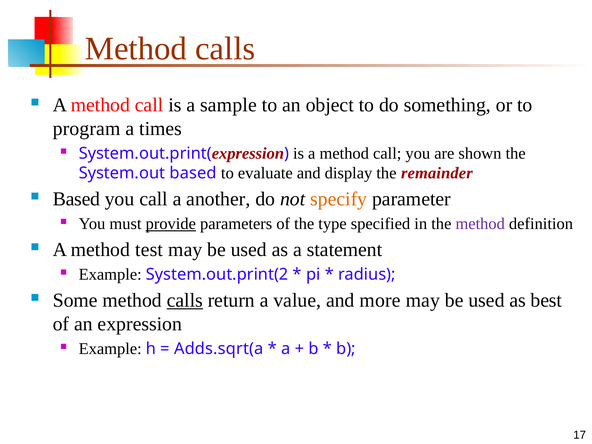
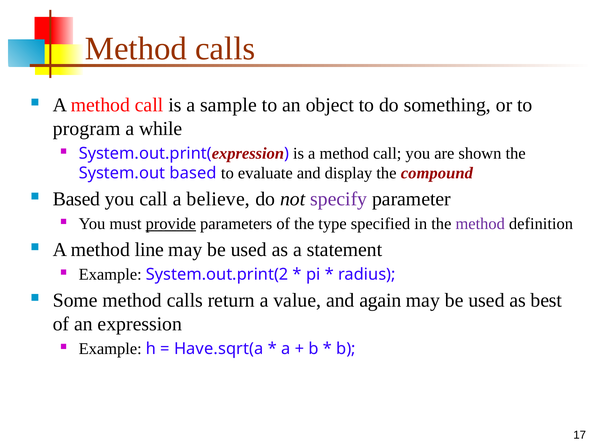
times: times -> while (161, 129)
remainder: remainder -> compound (437, 173)
another: another -> believe (218, 199)
specify colour: orange -> purple (339, 199)
test: test -> line (149, 250)
calls underline: present -> none (185, 300)
more: more -> again (380, 300)
Adds.sqrt(a: Adds.sqrt(a -> Have.sqrt(a (219, 349)
